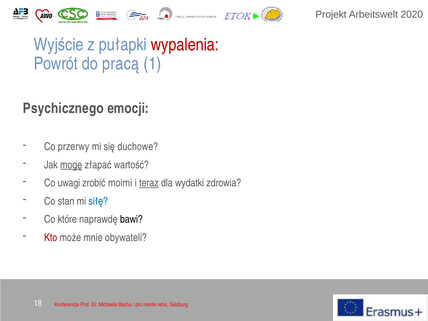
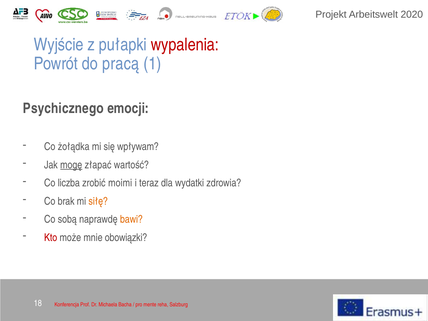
przerwy: przerwy -> żołądka (74, 147)
duchowe: duchowe -> wpływam (138, 147)
uwagi: uwagi -> liczba (69, 183)
teraz underline: present -> none (149, 183)
stan: stan -> brak (66, 201)
siłę colour: blue -> orange (98, 201)
które: które -> sobą (67, 219)
bawi colour: black -> orange (131, 219)
obywateli: obywateli -> obowiązki (126, 238)
